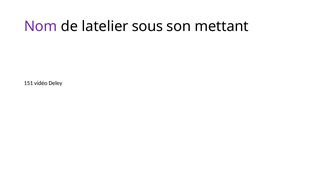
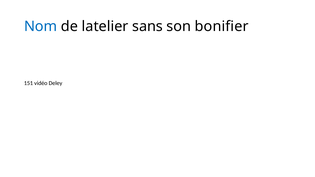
Nom colour: purple -> blue (41, 26)
sous: sous -> sans (147, 26)
mettant: mettant -> bonifier (222, 26)
